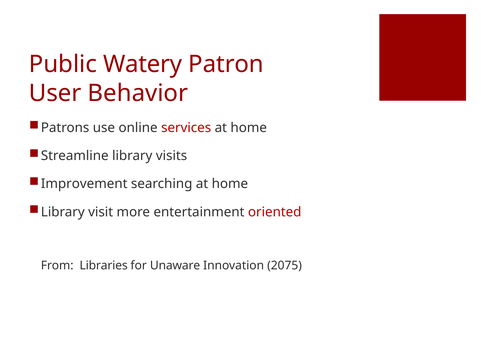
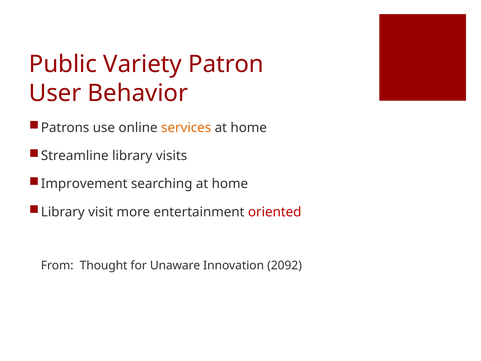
Watery: Watery -> Variety (143, 64)
services colour: red -> orange (186, 128)
Libraries: Libraries -> Thought (104, 265)
2075: 2075 -> 2092 (285, 265)
